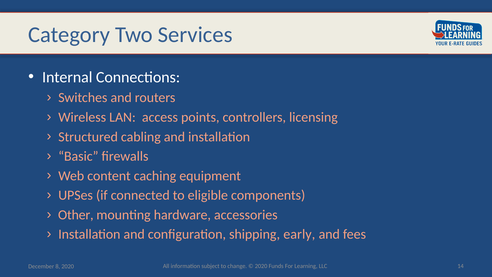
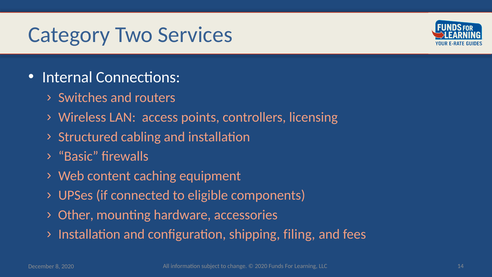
early: early -> filing (299, 234)
